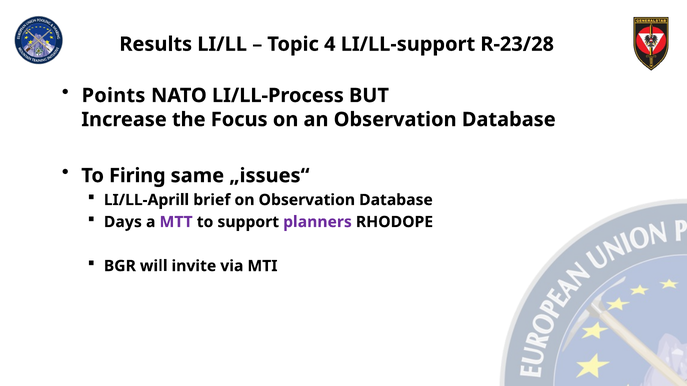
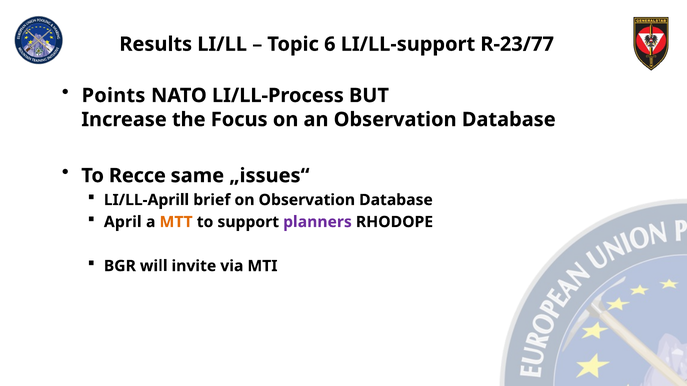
4: 4 -> 6 (330, 44)
R-23/28: R-23/28 -> R-23/77 (517, 44)
Firing: Firing -> Recce (137, 176)
Days: Days -> April (123, 222)
MTT colour: purple -> orange (176, 222)
